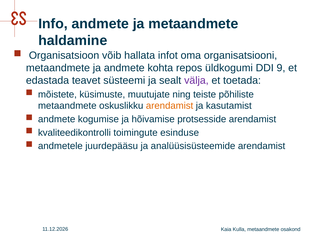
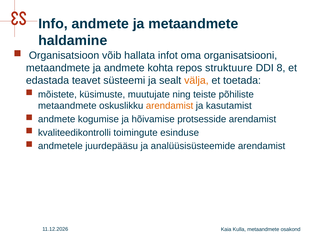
üldkogumi: üldkogumi -> struktuure (229, 68)
9: 9 -> 8 (281, 68)
välja colour: purple -> orange (196, 81)
